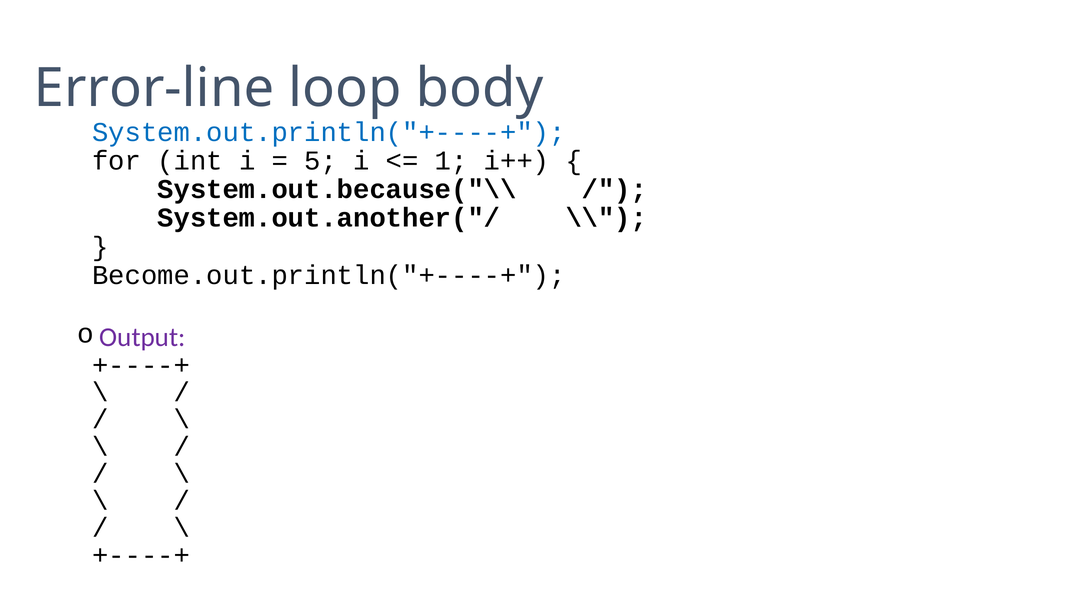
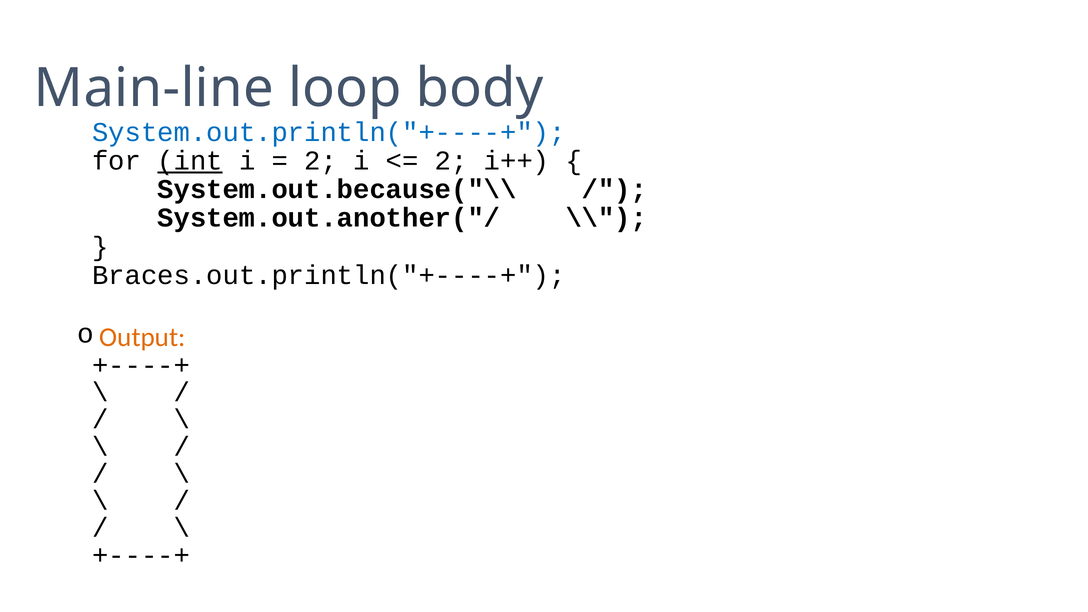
Error-line: Error-line -> Main-line (154, 89)
int underline: none -> present (190, 161)
5: 5 -> 2 (321, 161)
1: 1 -> 2 (451, 161)
Become.out.println("+----+: Become.out.println("+----+ -> Braces.out.println("+----+ (329, 275)
Output colour: purple -> orange (142, 337)
